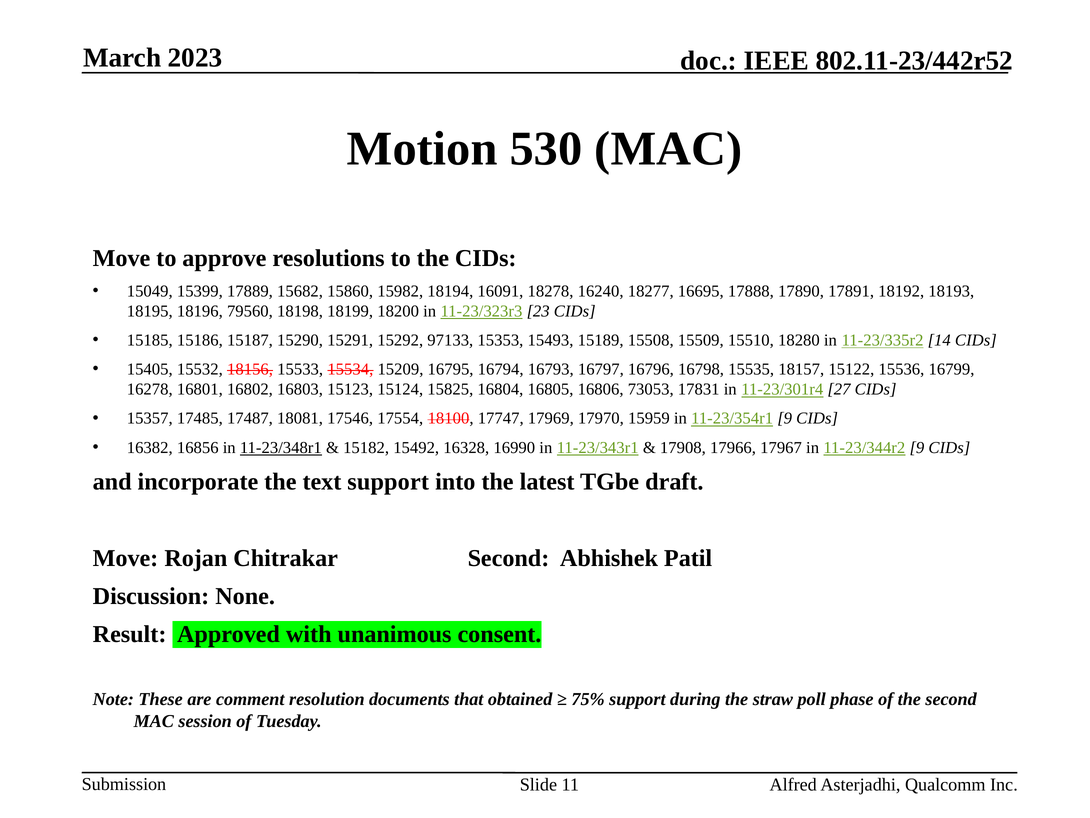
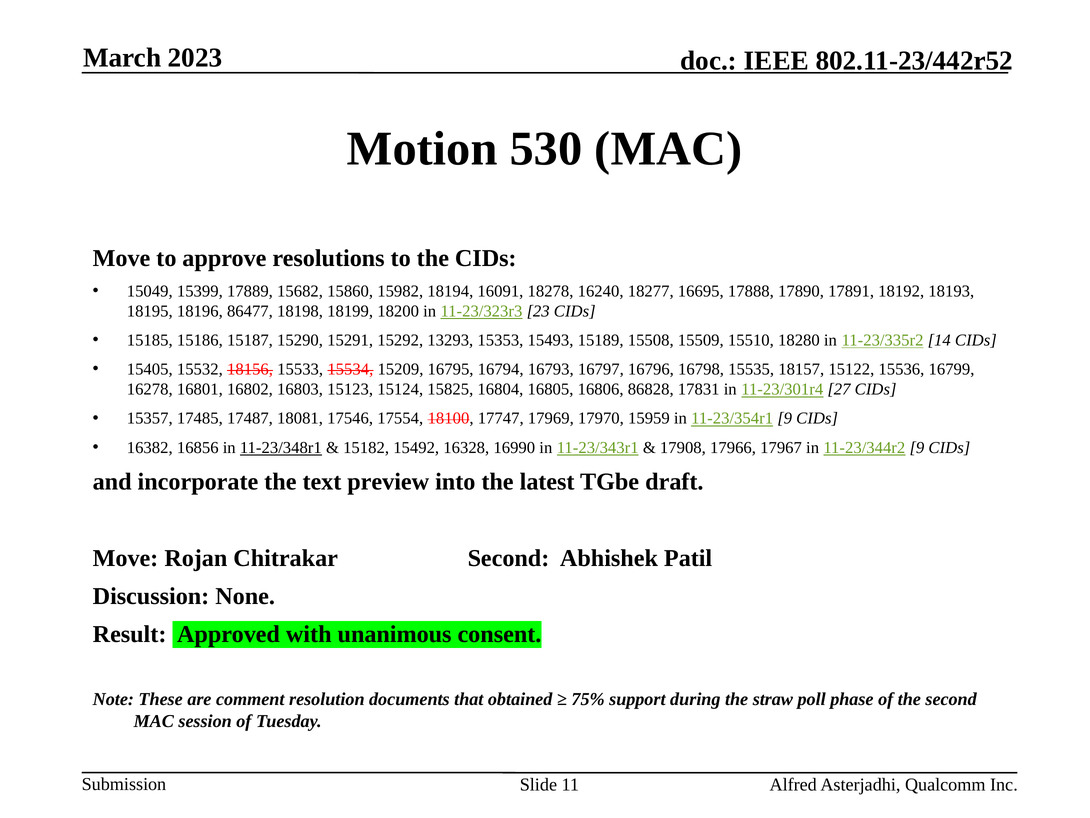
79560: 79560 -> 86477 (250, 311)
97133: 97133 -> 13293 (450, 340)
73053: 73053 -> 86828 (651, 389)
text support: support -> preview (388, 481)
